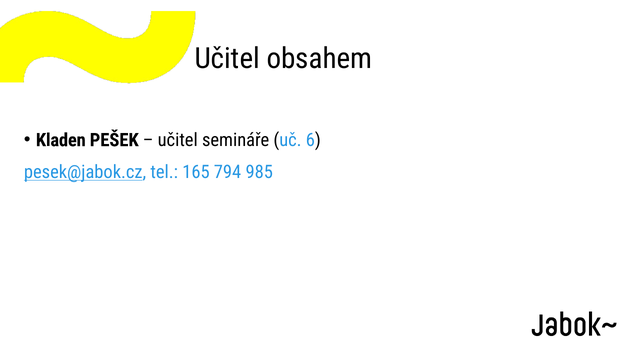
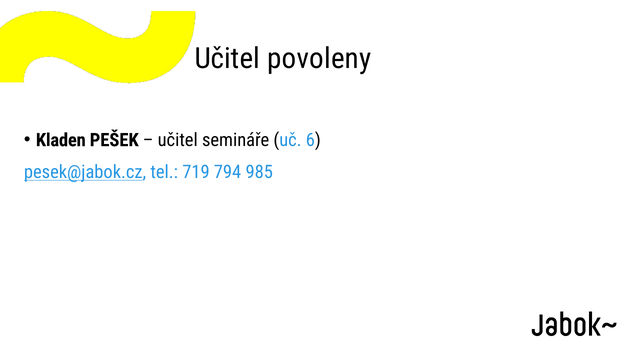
obsahem: obsahem -> povoleny (319, 59)
165: 165 -> 719 (196, 172)
